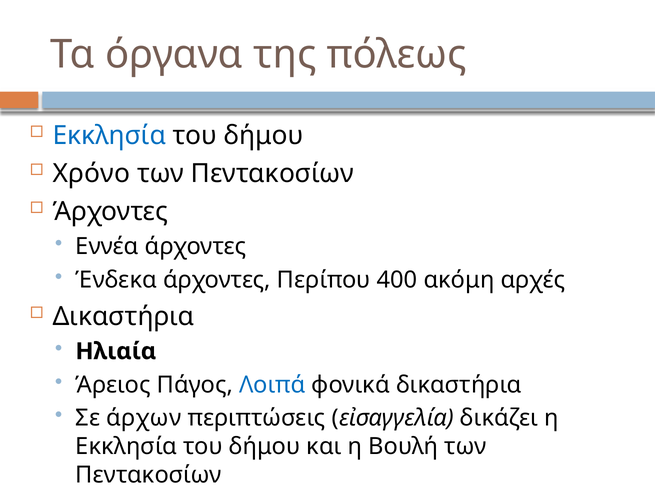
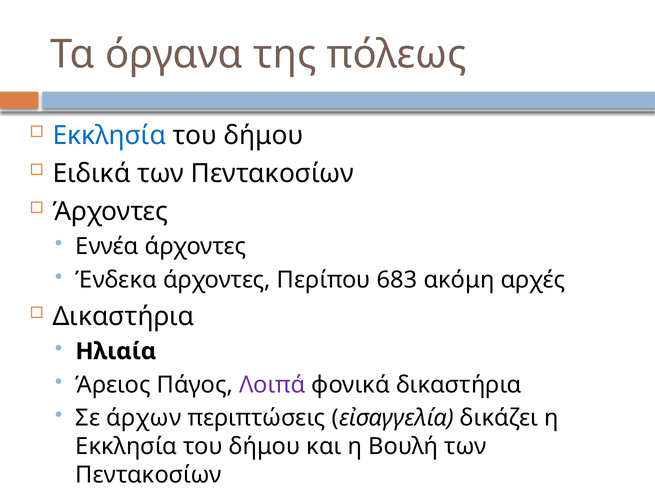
Χρόνο: Χρόνο -> Ειδικά (91, 174)
400: 400 -> 683 (397, 280)
Λοιπά colour: blue -> purple (272, 385)
